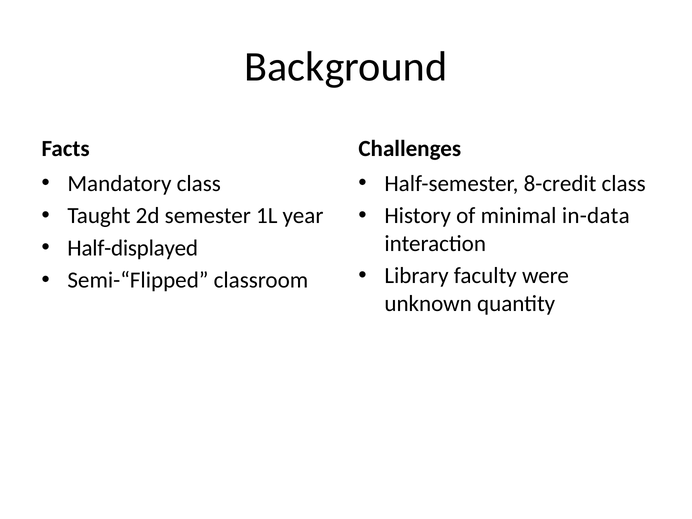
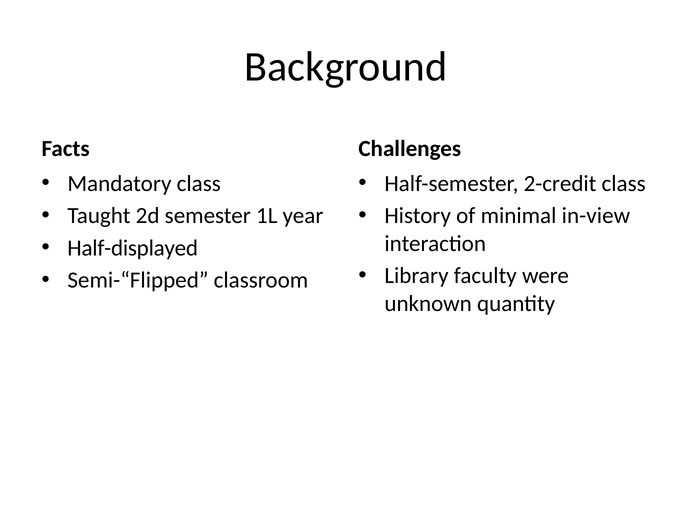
8-credit: 8-credit -> 2-credit (560, 184)
in-data: in-data -> in-view (596, 216)
